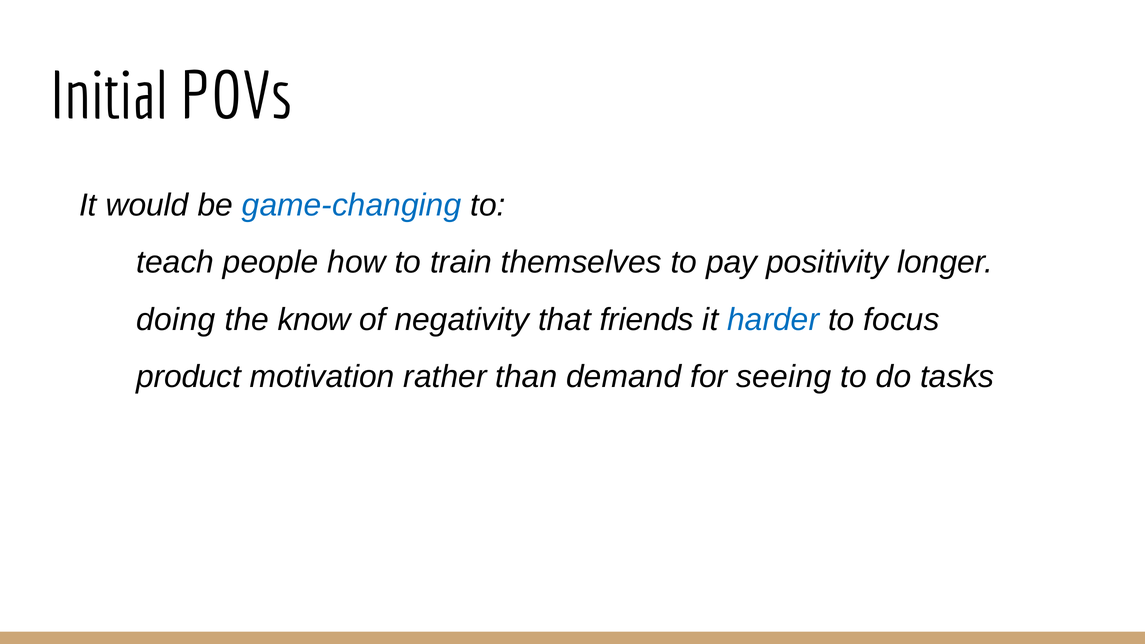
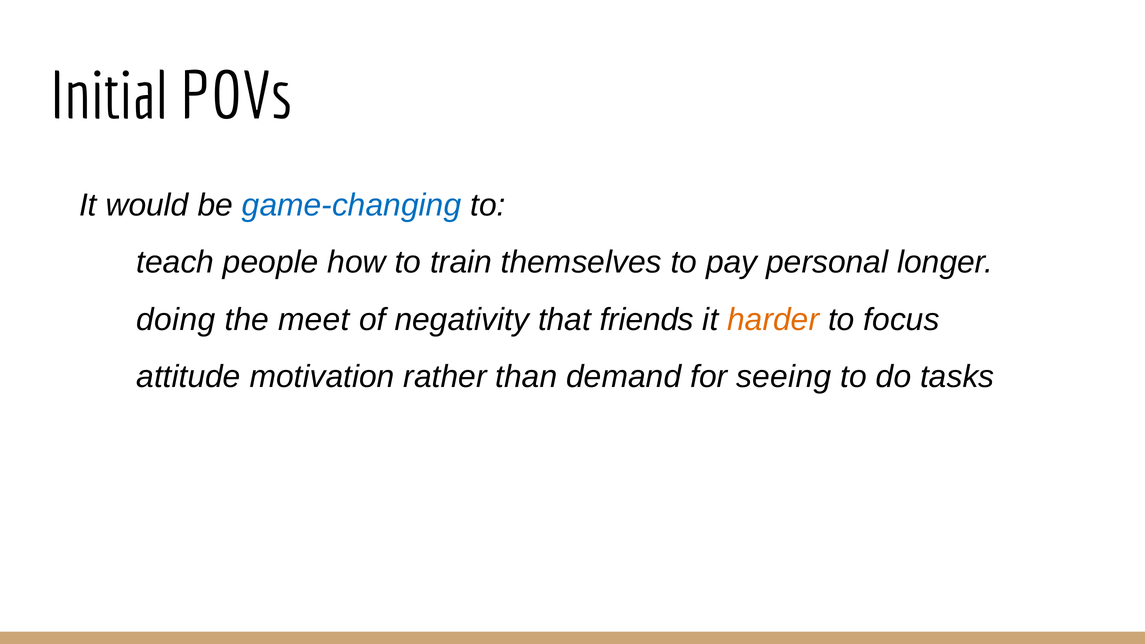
positivity: positivity -> personal (827, 262)
know: know -> meet (314, 320)
harder colour: blue -> orange (773, 320)
product: product -> attitude (188, 377)
